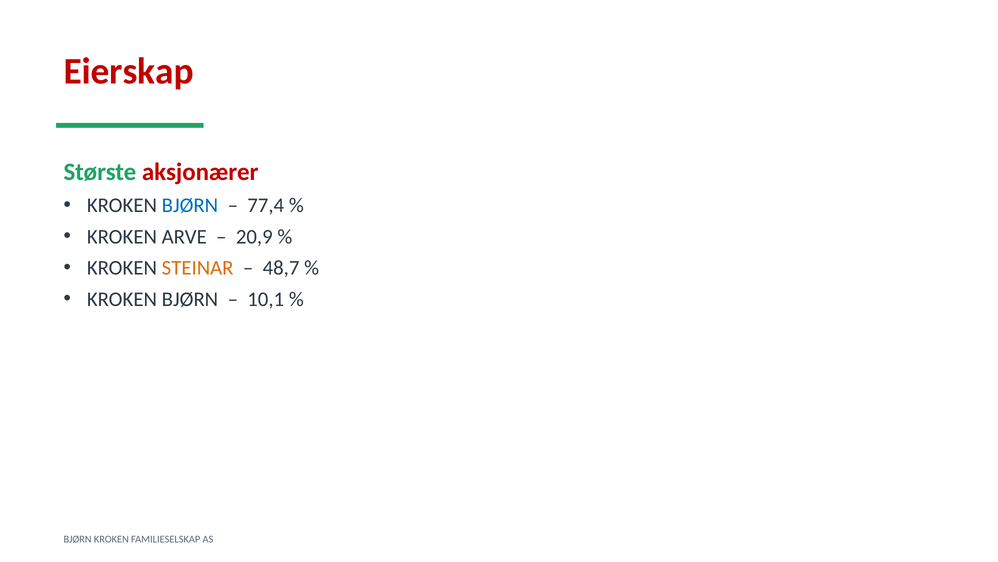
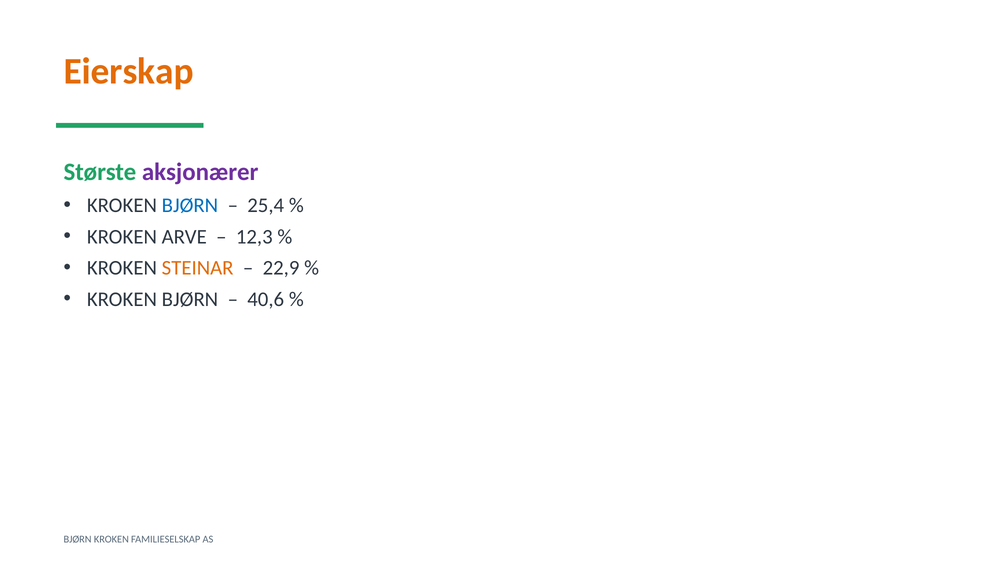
Eierskap colour: red -> orange (129, 71)
aksjonærer colour: red -> purple (200, 172)
77,4: 77,4 -> 25,4 (266, 205)
20,9: 20,9 -> 12,3 (254, 236)
48,7: 48,7 -> 22,9 (281, 268)
10,1: 10,1 -> 40,6 (266, 299)
